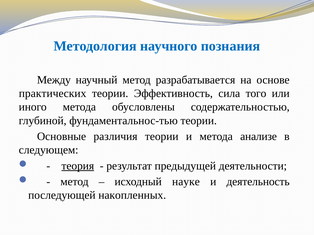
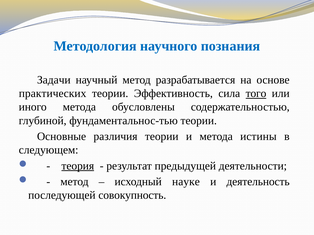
Между: Между -> Задачи (54, 80)
того underline: none -> present (256, 94)
анализе: анализе -> истины (258, 137)
накопленных: накопленных -> совокупность (132, 196)
